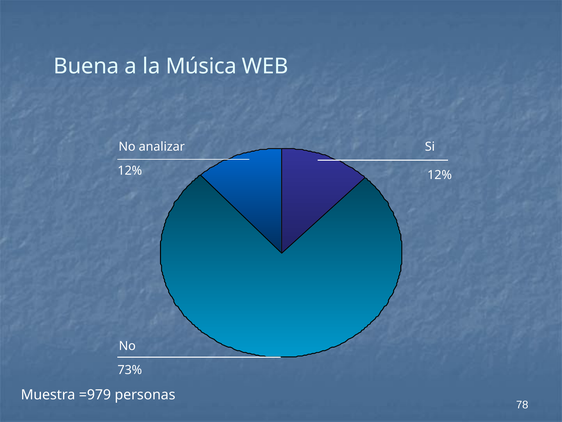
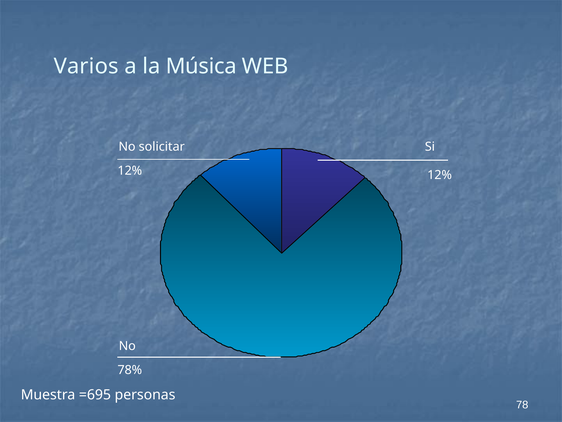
Buena: Buena -> Varios (86, 66)
analizar: analizar -> solicitar (162, 147)
73%: 73% -> 78% (130, 370)
=979: =979 -> =695 (95, 394)
